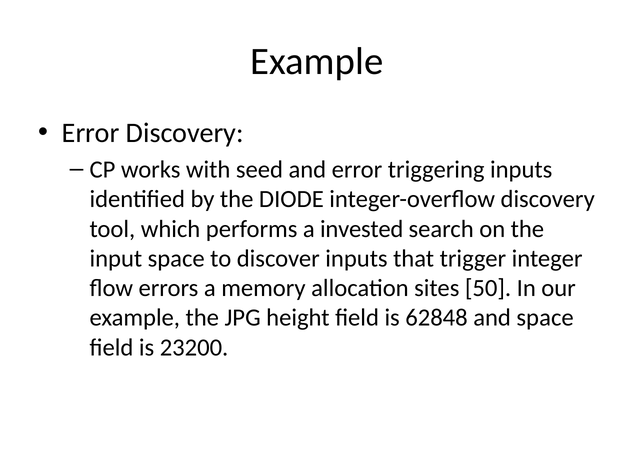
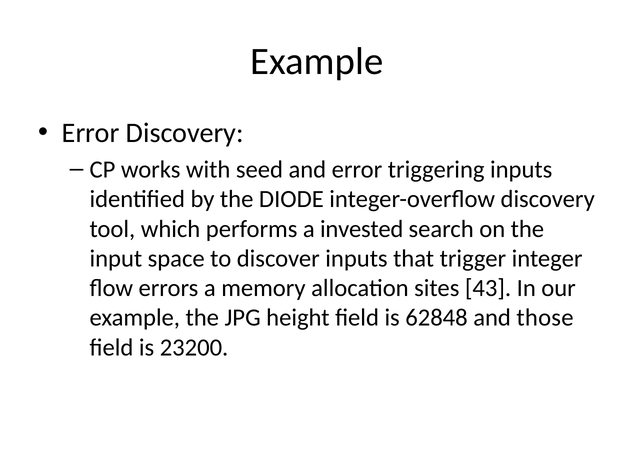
50: 50 -> 43 (488, 288)
and space: space -> those (545, 317)
